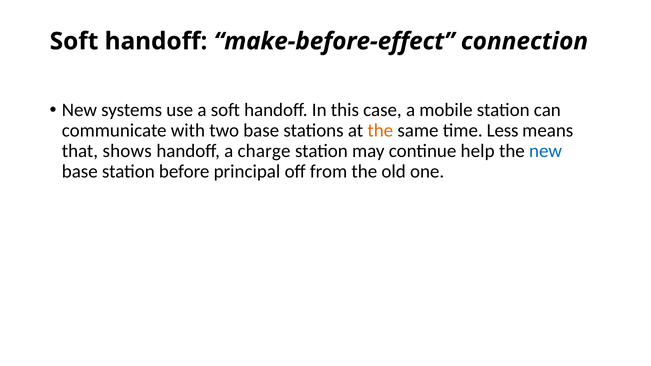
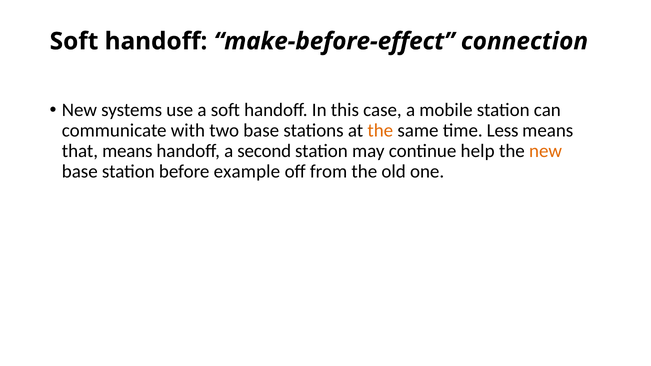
that shows: shows -> means (127, 151)
charge: charge -> second (264, 151)
new colour: blue -> orange (546, 151)
principal: principal -> example (247, 172)
